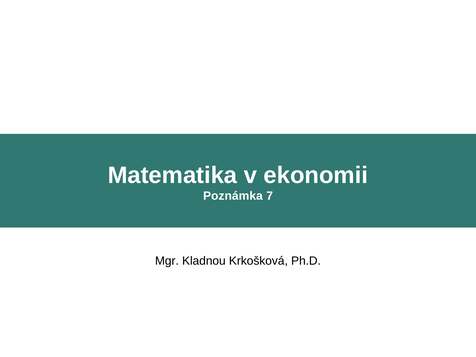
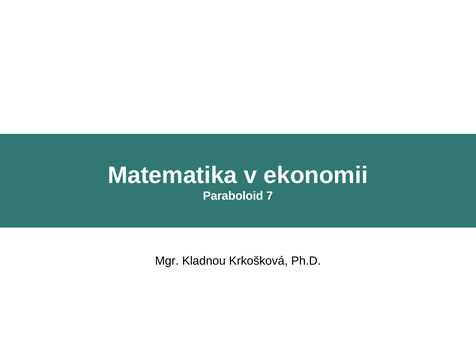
Poznámka: Poznámka -> Paraboloid (233, 196)
